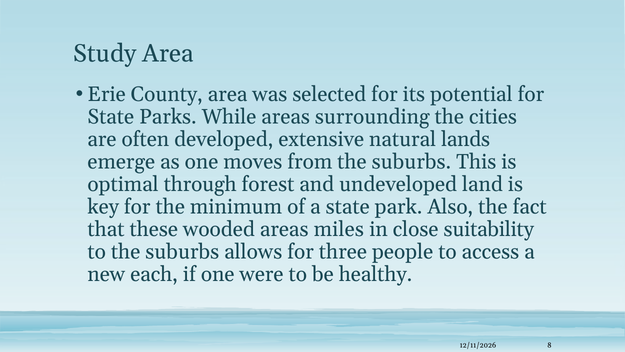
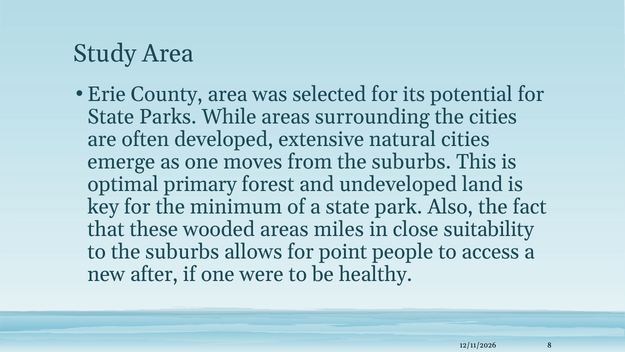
natural lands: lands -> cities (465, 139)
through: through -> primary (200, 184)
three: three -> point (343, 252)
each: each -> after (154, 274)
